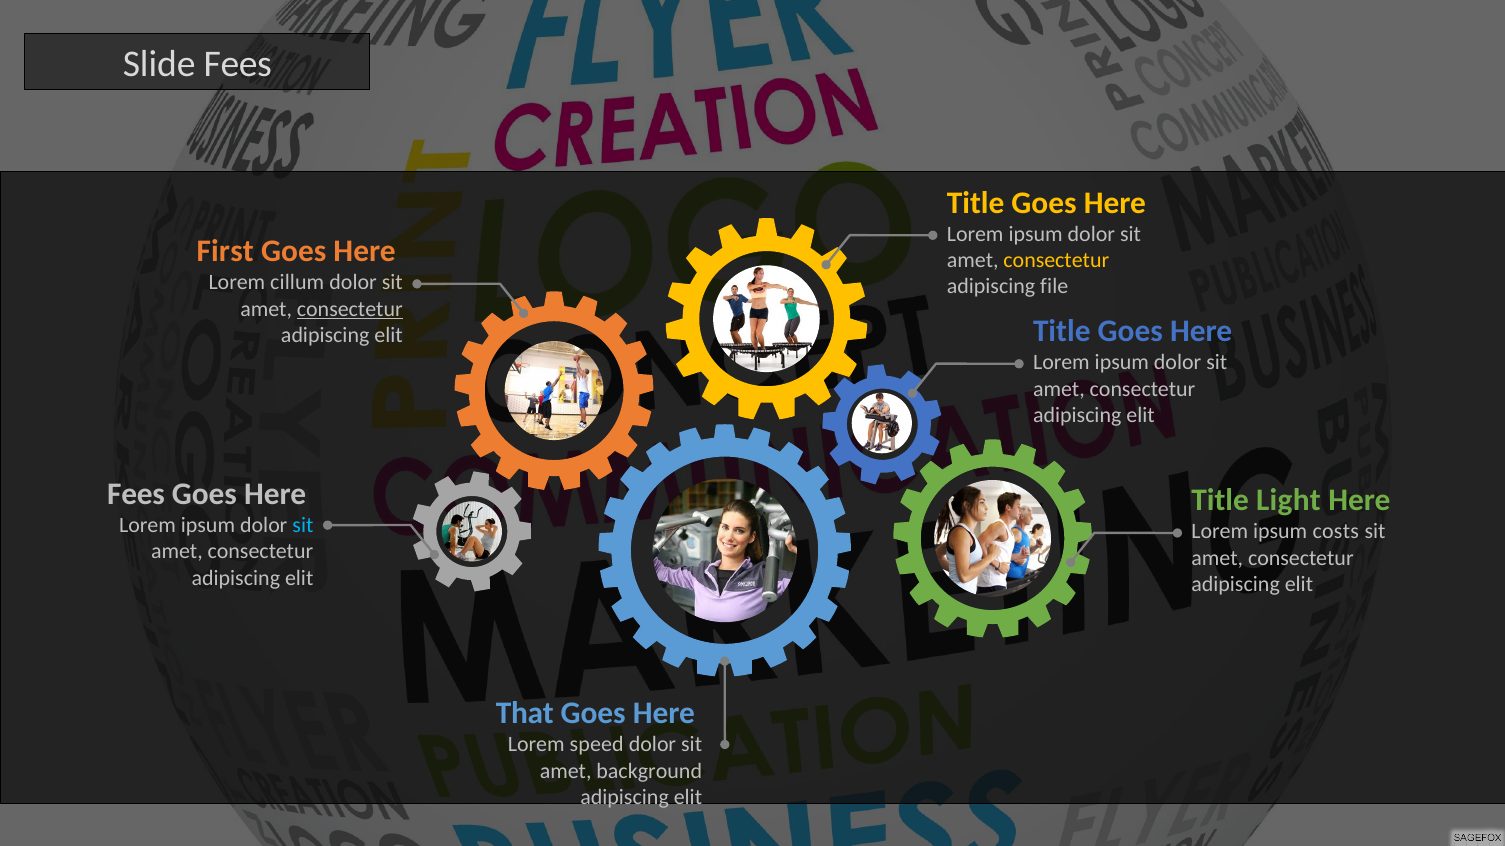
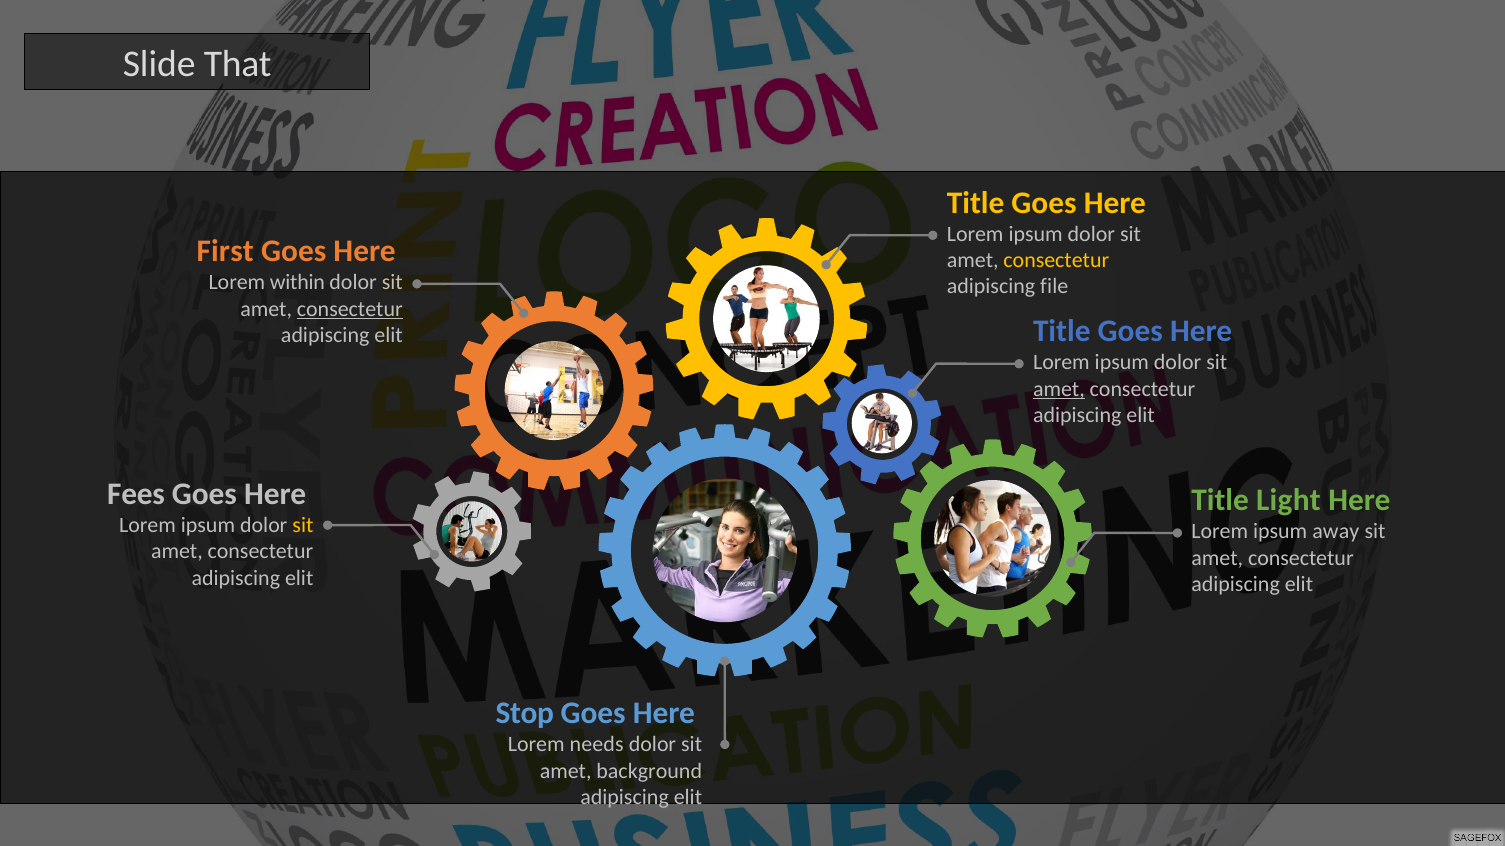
Slide Fees: Fees -> That (238, 64)
cillum: cillum -> within (297, 283)
amet underline: none -> present (1059, 389)
sit colour: light blue -> yellow (303, 526)
costs: costs -> away (1336, 532)
That: That -> Stop (525, 714)
speed: speed -> needs (597, 745)
